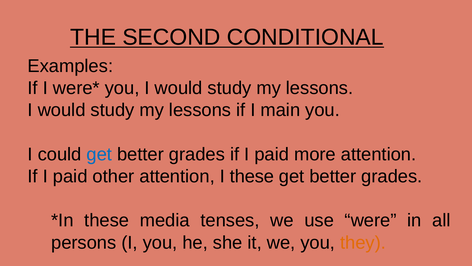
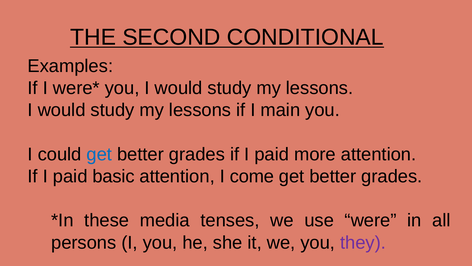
other: other -> basic (114, 176)
I these: these -> come (252, 176)
they colour: orange -> purple (363, 242)
